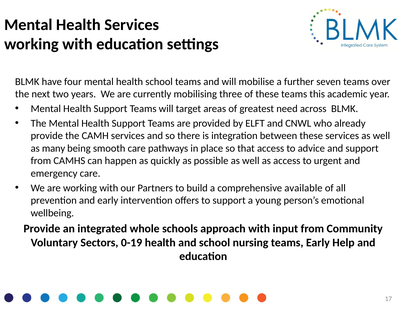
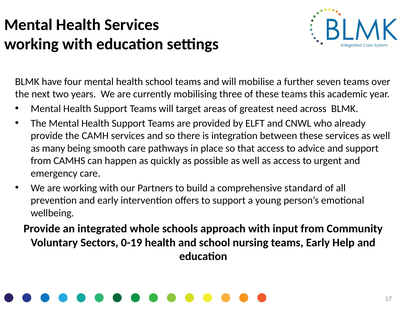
available: available -> standard (303, 188)
